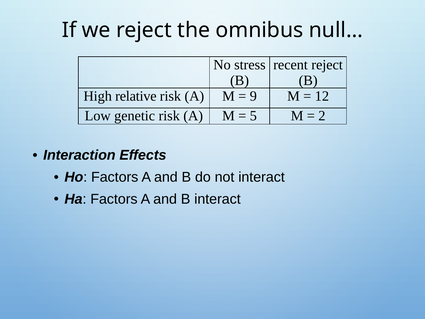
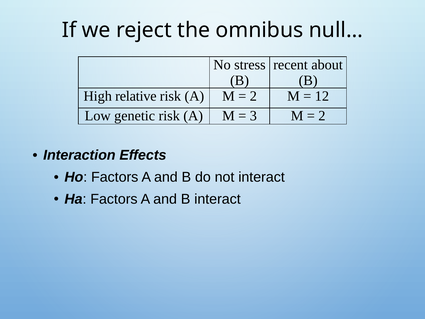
recent reject: reject -> about (327, 65)
9: 9 -> 2 (253, 96)
5: 5 -> 3 (253, 116)
